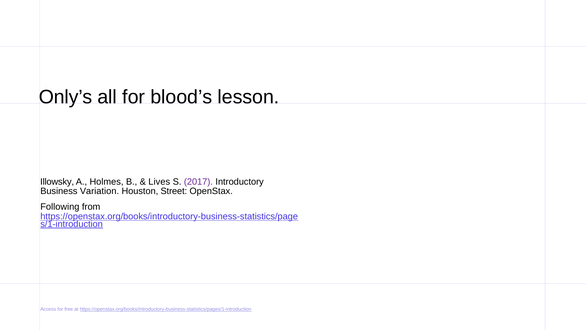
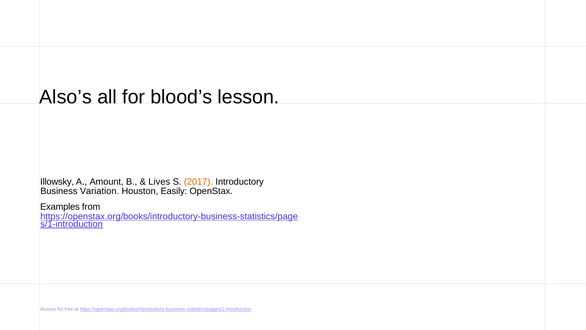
Only’s: Only’s -> Also’s (65, 97)
Holmes: Holmes -> Amount (107, 182)
2017 colour: purple -> orange (198, 182)
Street: Street -> Easily (174, 191)
Following: Following -> Examples (60, 207)
